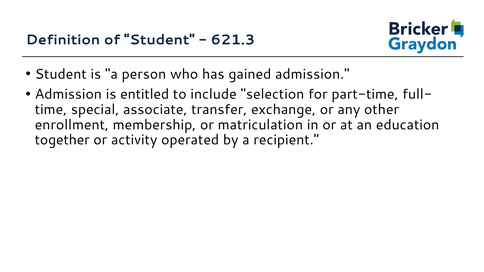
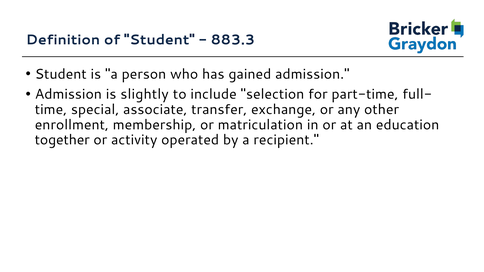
621.3: 621.3 -> 883.3 (233, 40)
entitled: entitled -> slightly (145, 94)
